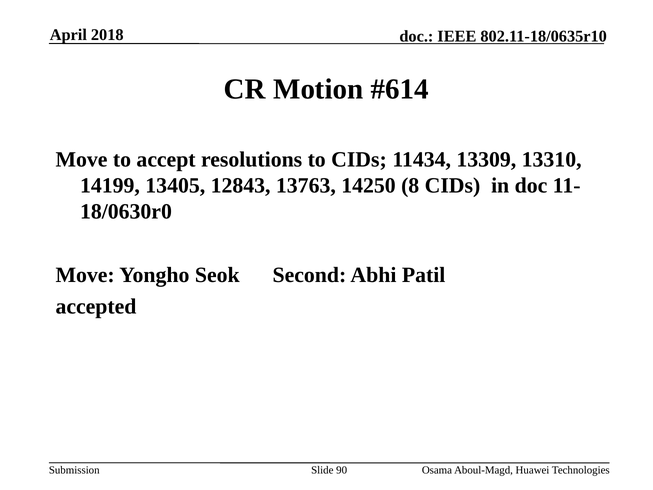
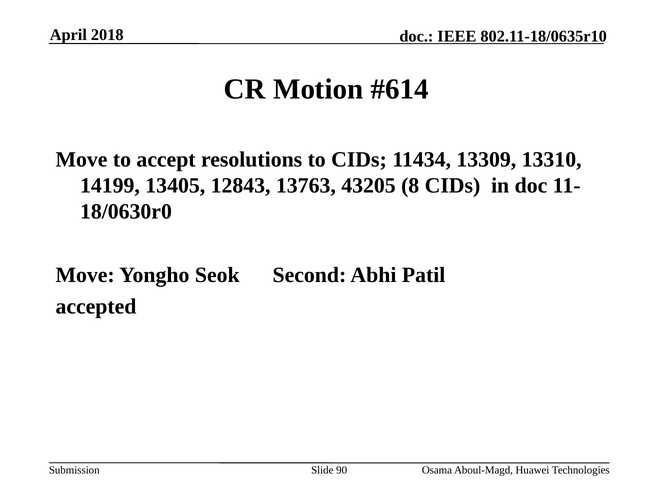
14250: 14250 -> 43205 (368, 185)
